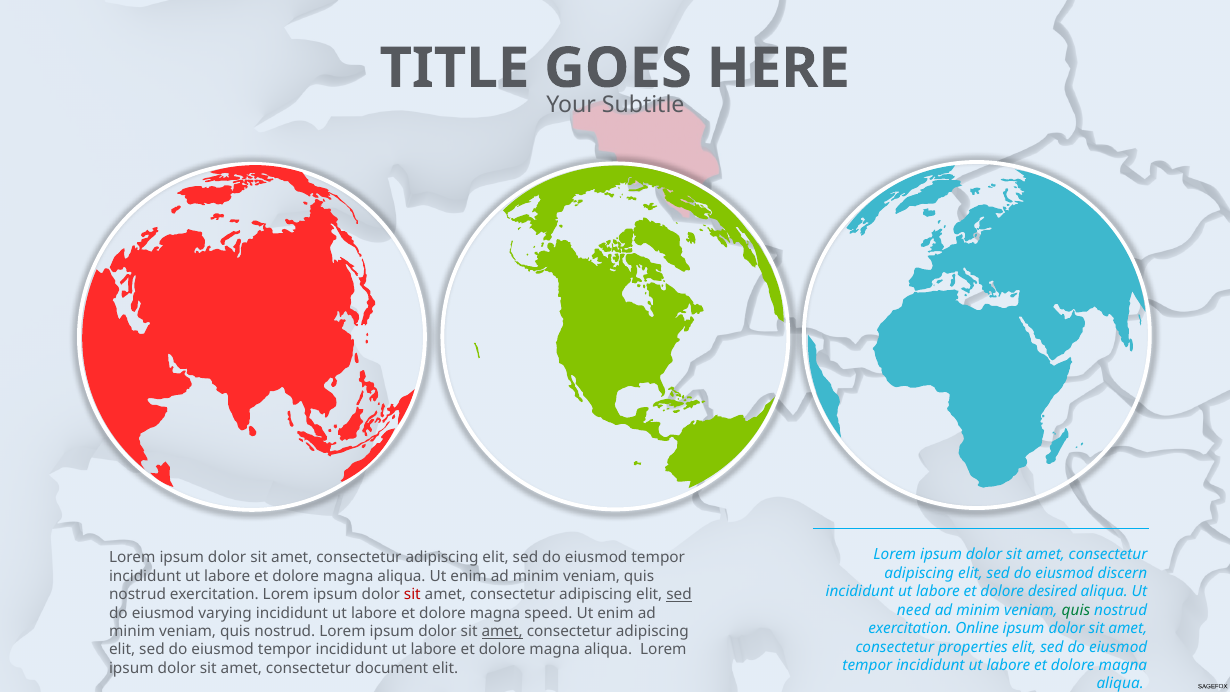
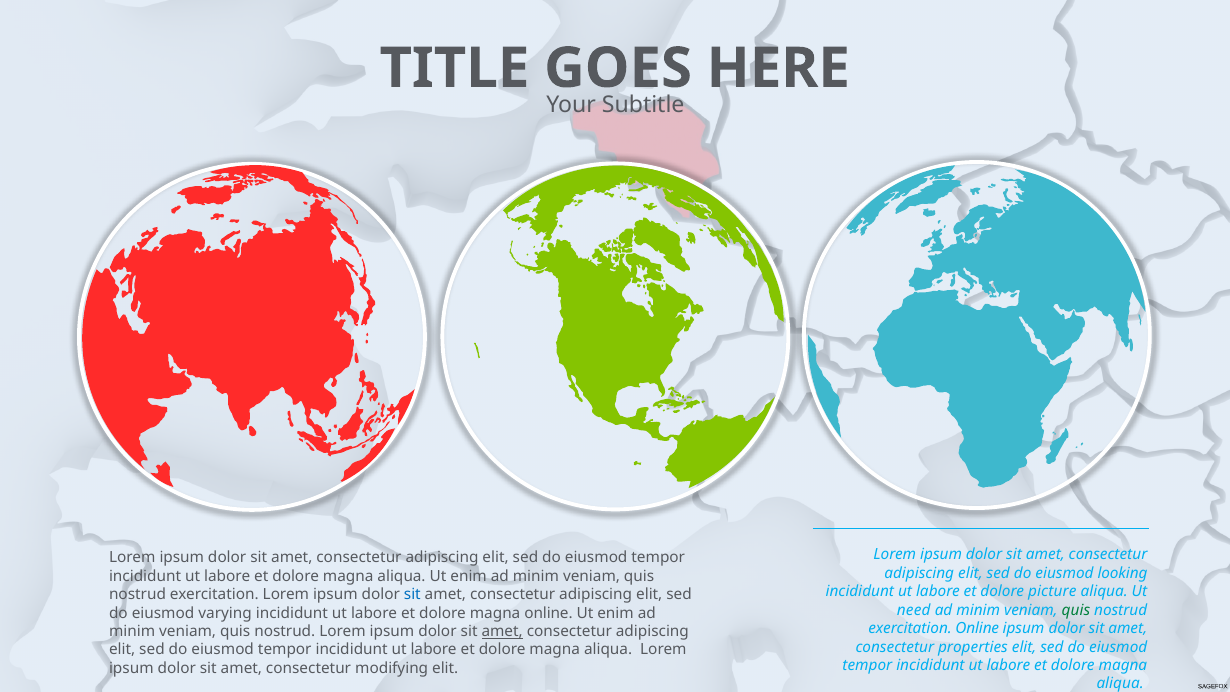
discern: discern -> looking (1123, 573)
desired: desired -> picture (1052, 592)
sit colour: red -> blue (412, 594)
sed underline: present -> none (679, 594)
magna speed: speed -> online (548, 613)
document: document -> modifying (392, 668)
